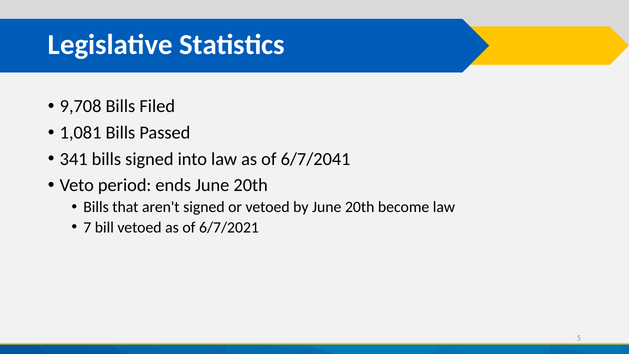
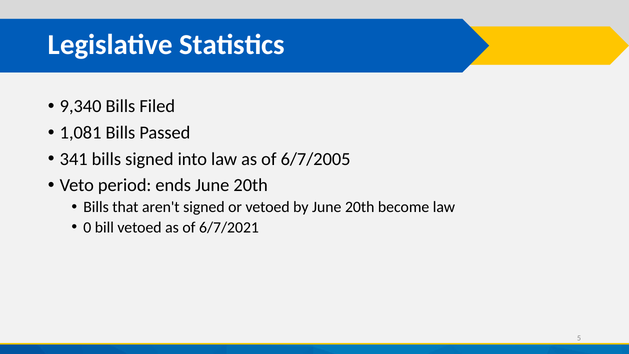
9,708: 9,708 -> 9,340 (81, 106)
6/7/2041: 6/7/2041 -> 6/7/2005 (316, 159)
7: 7 -> 0 (87, 227)
